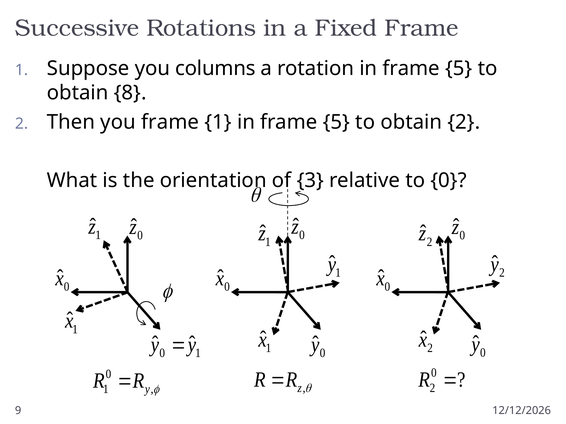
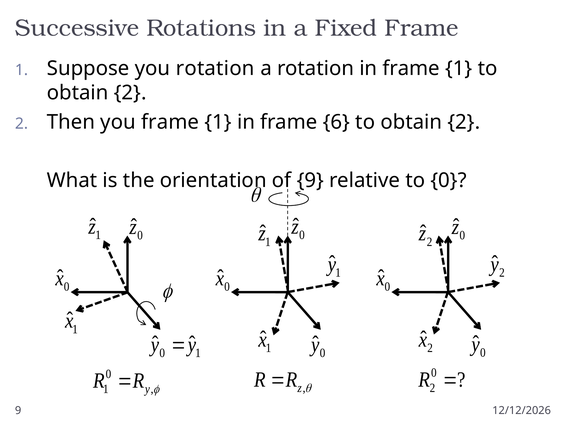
you columns: columns -> rotation (215, 68)
rotation in frame 5: 5 -> 1 (459, 68)
8: 8 -> 2 (130, 93)
1 in frame 5: 5 -> 6 (336, 122)
of 3: 3 -> 9 (310, 181)
